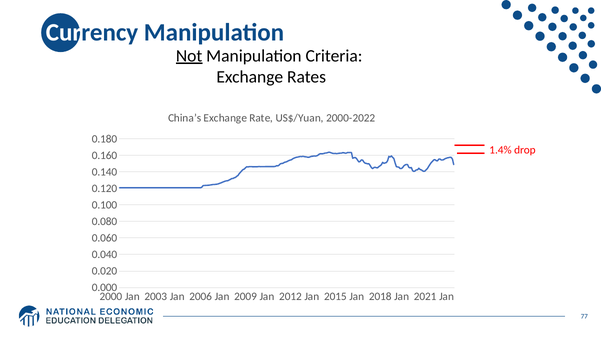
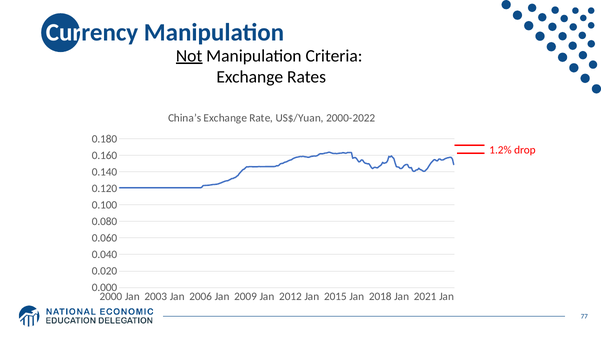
1.4%: 1.4% -> 1.2% (500, 150)
